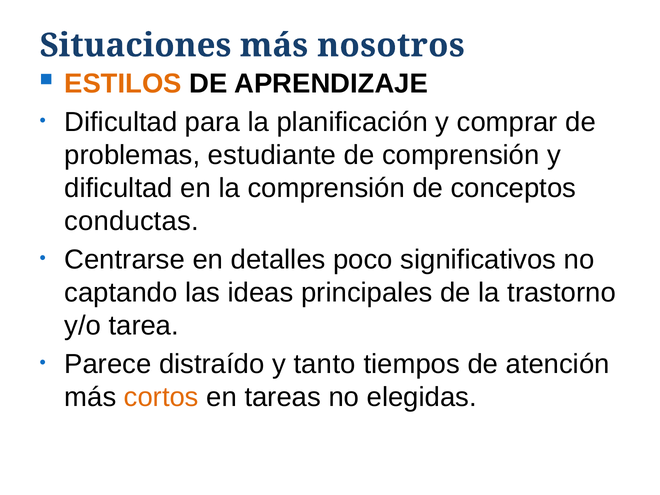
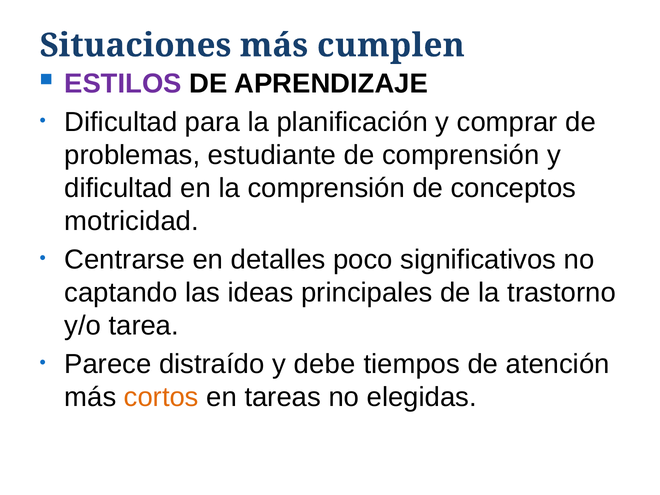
nosotros: nosotros -> cumplen (391, 45)
ESTILOS colour: orange -> purple (123, 84)
conductas: conductas -> motricidad (132, 221)
tanto: tanto -> debe (325, 364)
